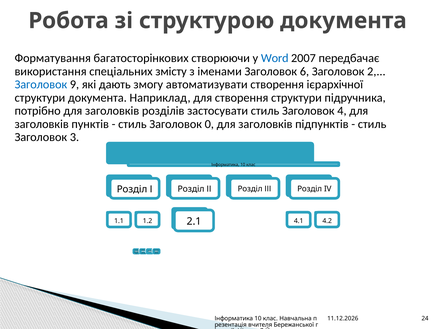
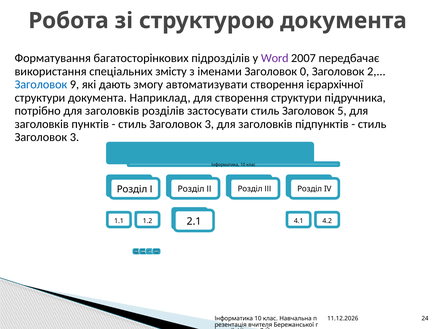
створюючи: створюючи -> підрозділів (221, 58)
Word colour: blue -> purple (275, 58)
6: 6 -> 0 (304, 72)
4: 4 -> 5 (342, 111)
0: 0 -> 3 (209, 124)
